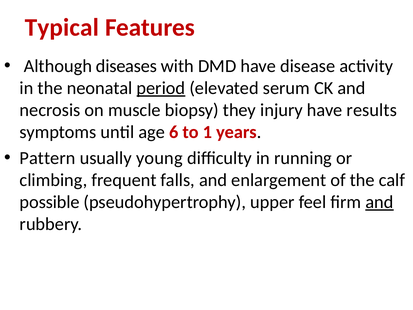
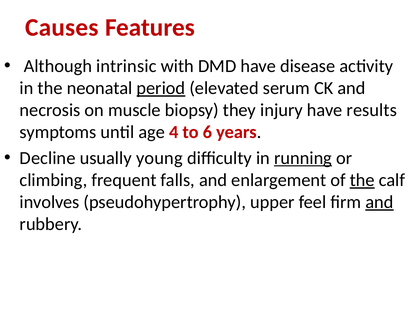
Typical: Typical -> Causes (62, 28)
diseases: diseases -> intrinsic (126, 66)
6: 6 -> 4 (174, 132)
1: 1 -> 6 (207, 132)
Pattern: Pattern -> Decline (48, 158)
running underline: none -> present (303, 158)
the underline: none -> present (362, 180)
possible: possible -> involves (50, 202)
